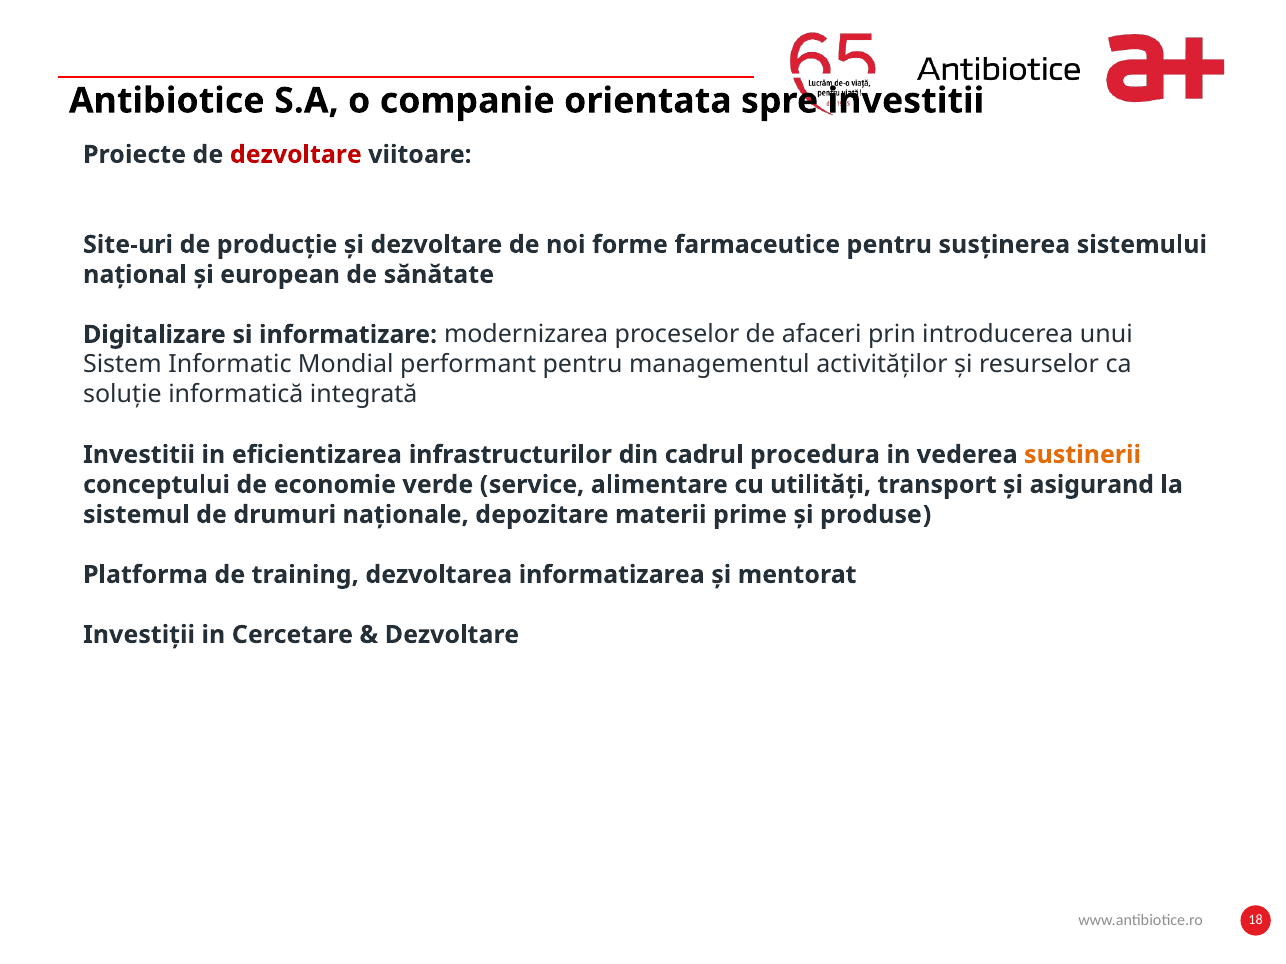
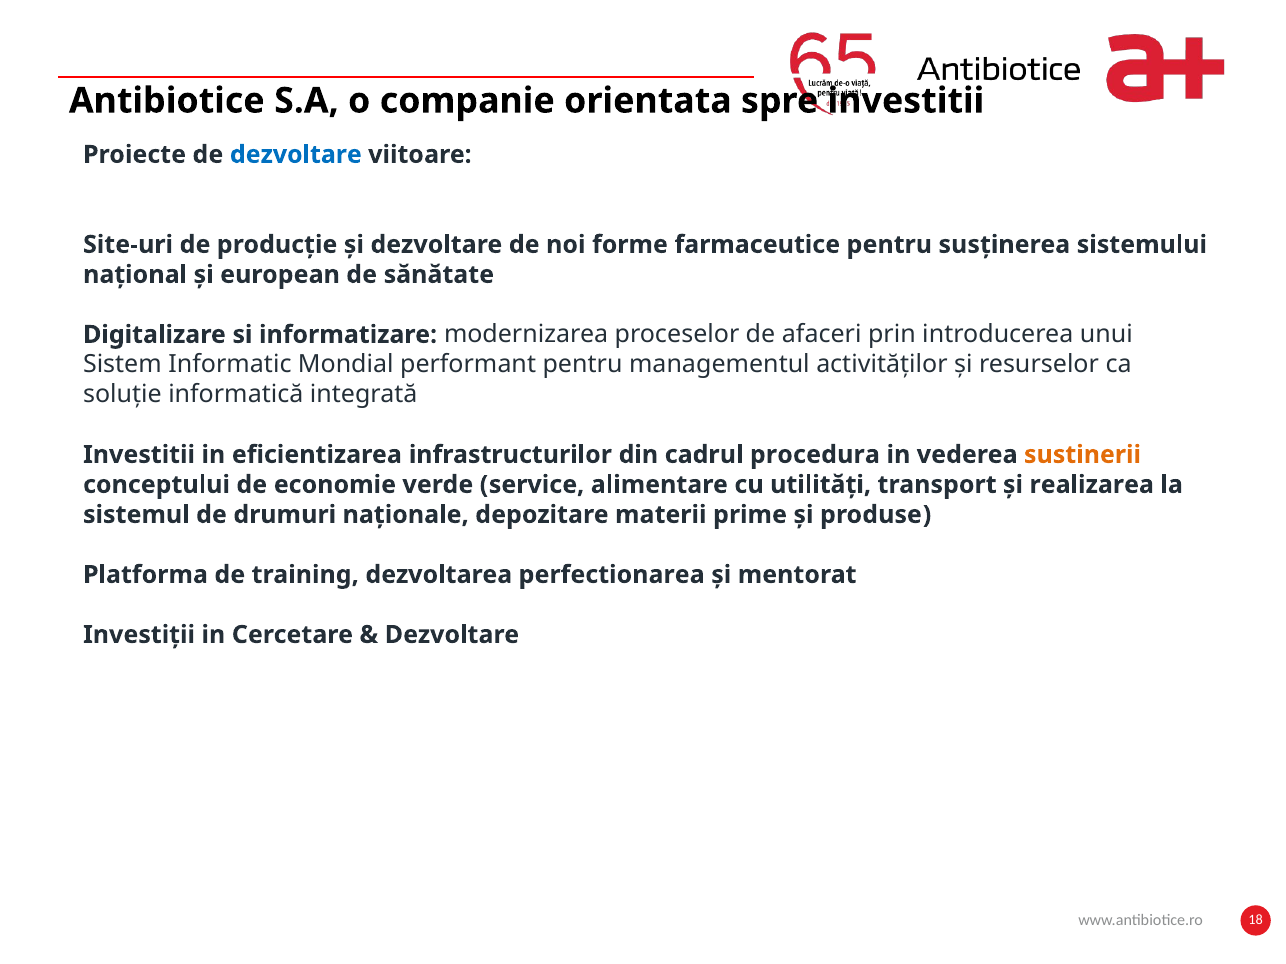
dezvoltare colour: red -> blue (296, 155)
asigurand: asigurand -> realizarea (1092, 485)
informatizarea: informatizarea -> perfectionarea (612, 575)
